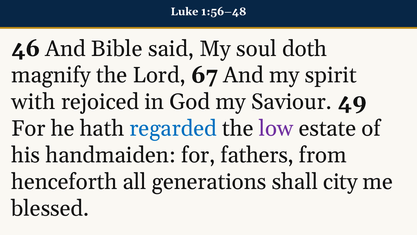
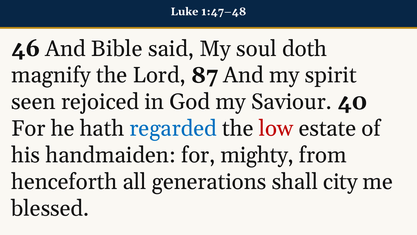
1:56–48: 1:56–48 -> 1:47–48 (224, 12)
67: 67 -> 87 (205, 75)
with: with -> seen (33, 102)
49: 49 -> 40 (352, 102)
low colour: purple -> red (276, 128)
fathers: fathers -> mighty (257, 155)
